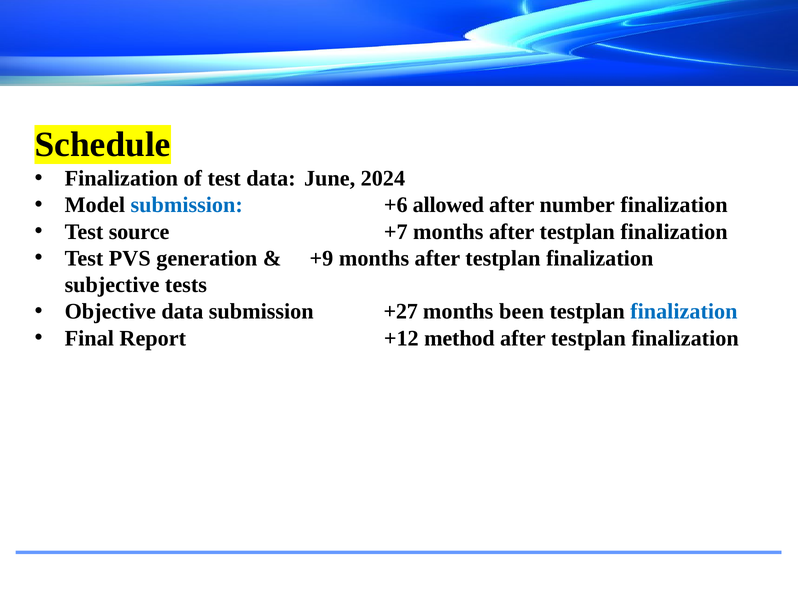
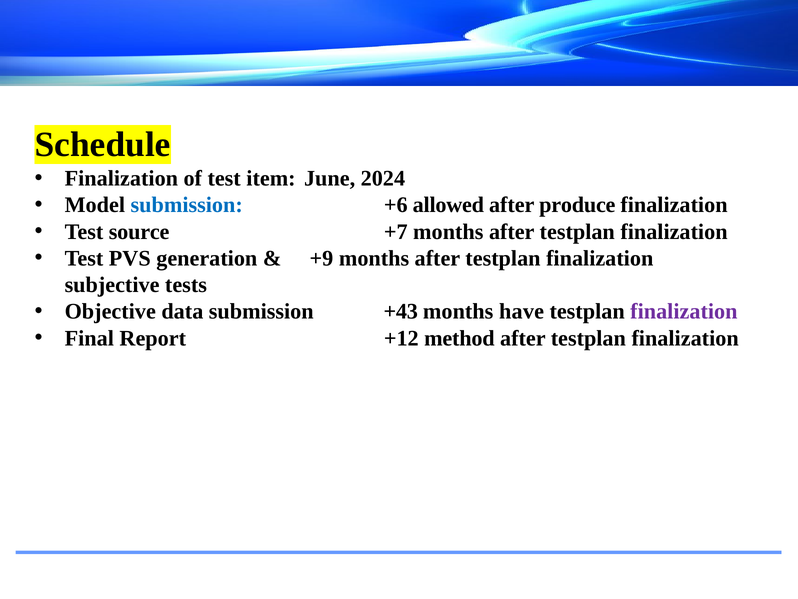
test data: data -> item (271, 178)
number: number -> produce (577, 205)
+27: +27 -> +43 (401, 311)
been: been -> have (522, 311)
finalization colour: blue -> purple (684, 311)
